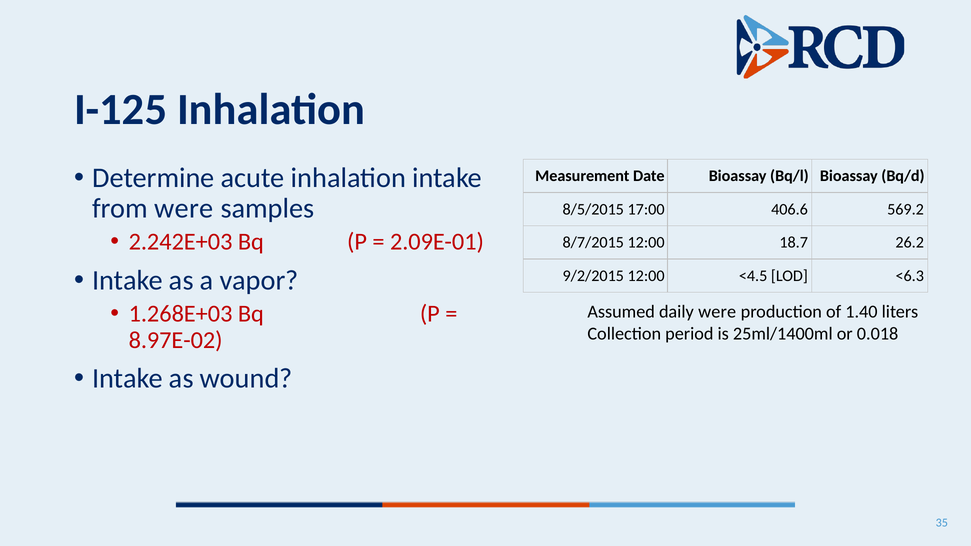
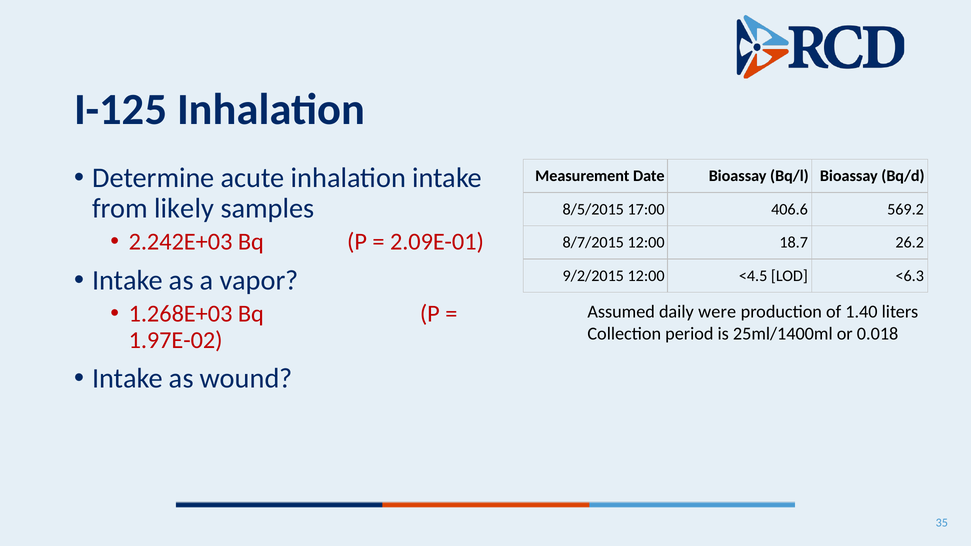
from were: were -> likely (184, 209)
8.97E-02: 8.97E-02 -> 1.97E-02 (176, 340)
